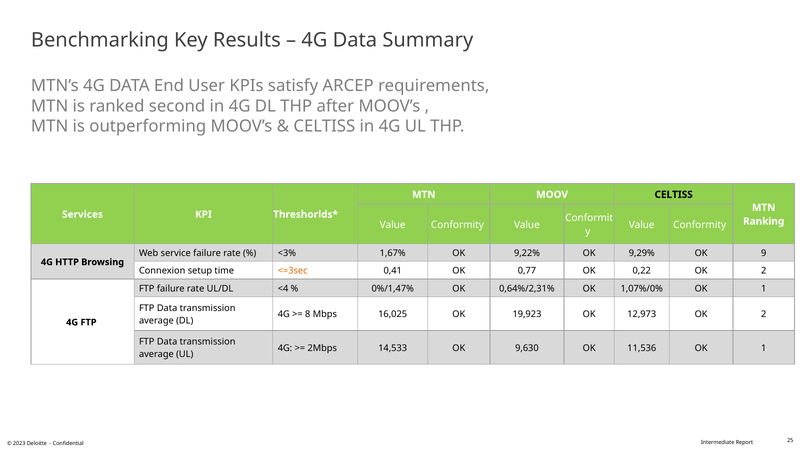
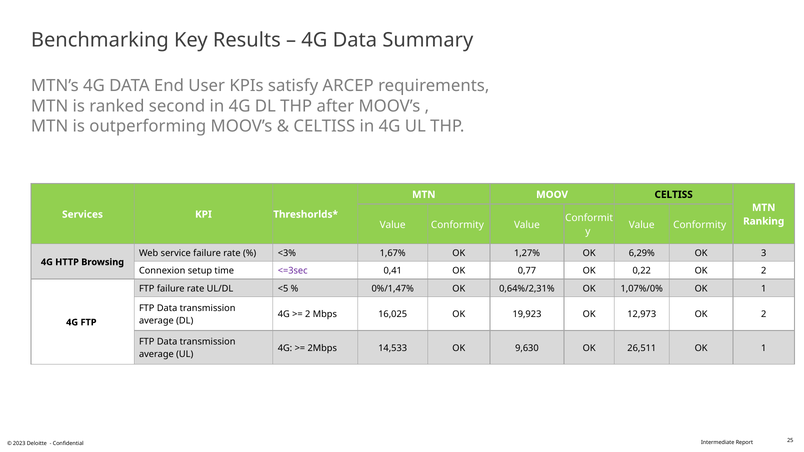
9,22%: 9,22% -> 1,27% (527, 253)
9,29%: 9,29% -> 6,29% (642, 253)
9: 9 -> 3 (764, 253)
<=3sec colour: orange -> purple (293, 271)
<4: <4 -> <5 (283, 289)
8: 8 -> 2 (308, 314)
11,536: 11,536 -> 26,511 (642, 348)
